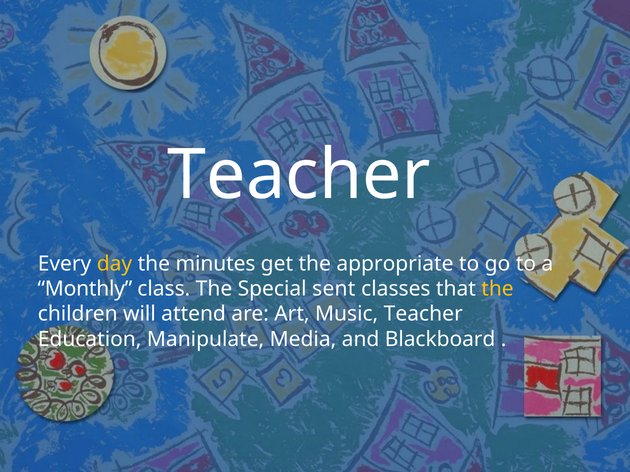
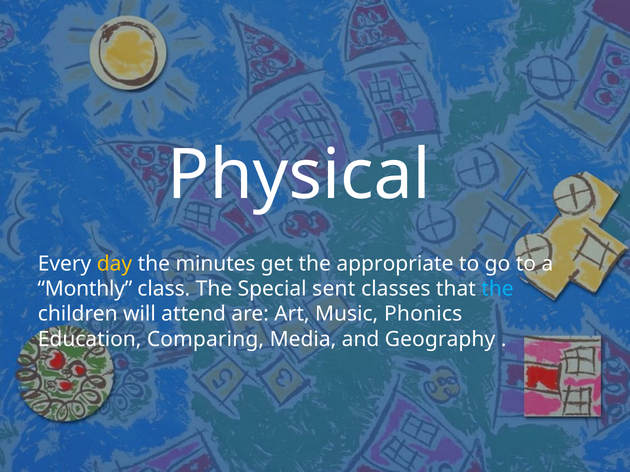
Teacher: Teacher -> Physical (299, 176)
the colour: yellow -> light blue (498, 289)
Music Teacher: Teacher -> Phonics (423, 314)
Manipulate: Manipulate -> Comparing (206, 340)
Blackboard: Blackboard -> Geography (440, 340)
